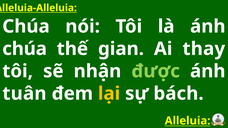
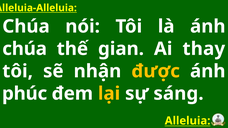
được colour: light green -> yellow (156, 71)
tuân: tuân -> phúc (25, 94)
bách: bách -> sáng (179, 94)
